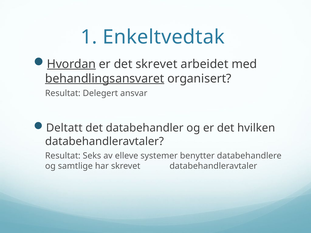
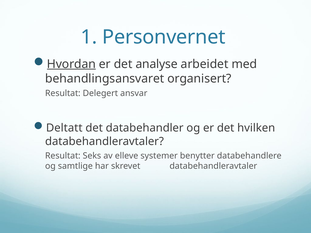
Enkeltvedtak: Enkeltvedtak -> Personvernet (164, 37)
det skrevet: skrevet -> analyse (157, 64)
behandlingsansvaret underline: present -> none (105, 79)
